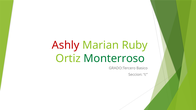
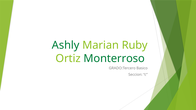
Ashly colour: red -> green (66, 45)
